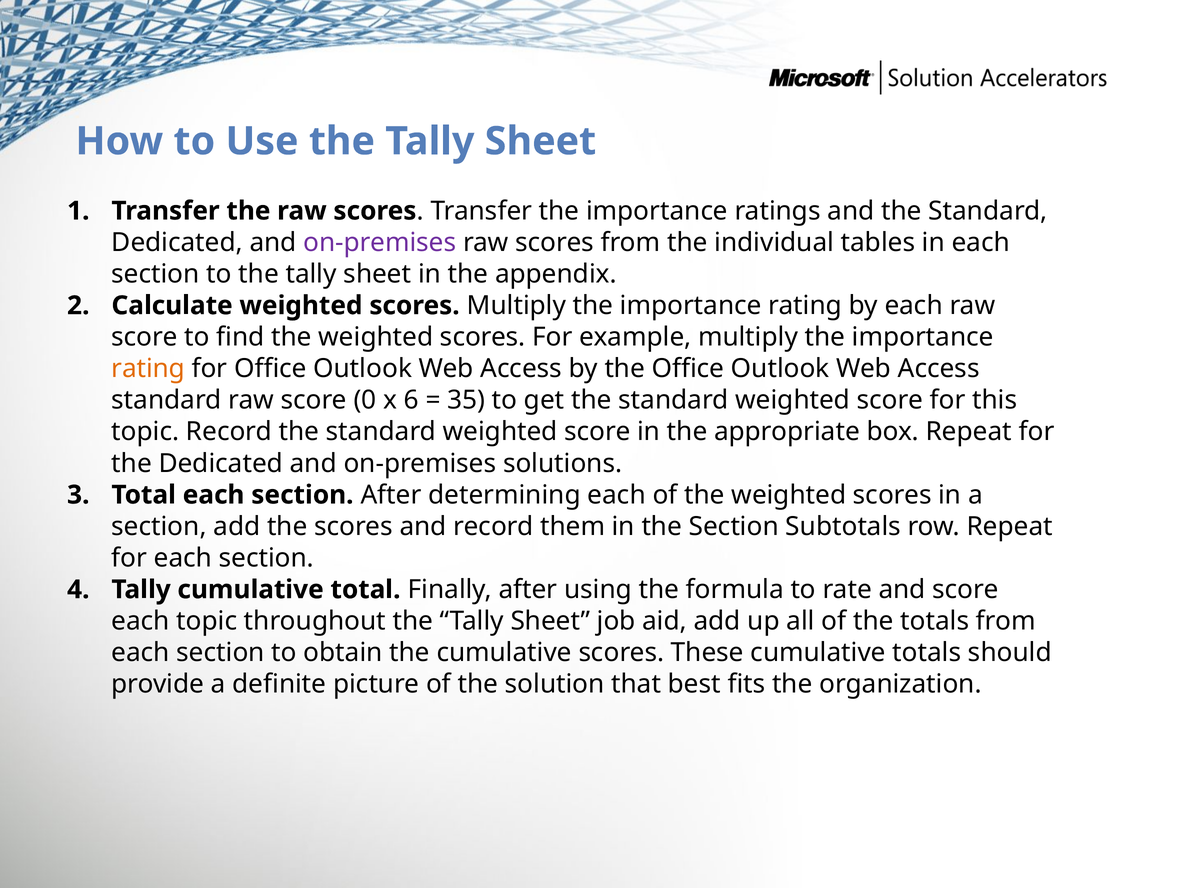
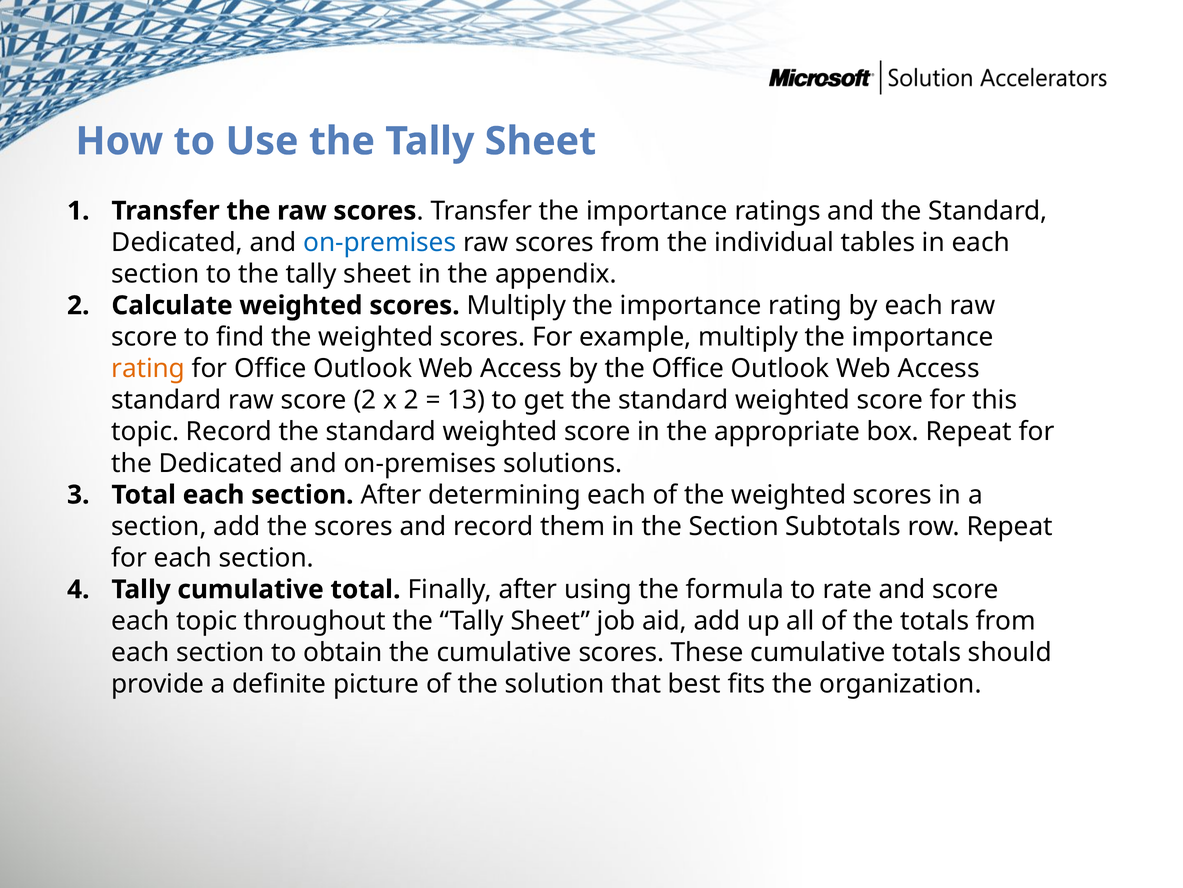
on-premises colour: purple -> blue (380, 242)
score 0: 0 -> 2 (365, 400)
x 6: 6 -> 2 (411, 400)
35: 35 -> 13 (466, 400)
